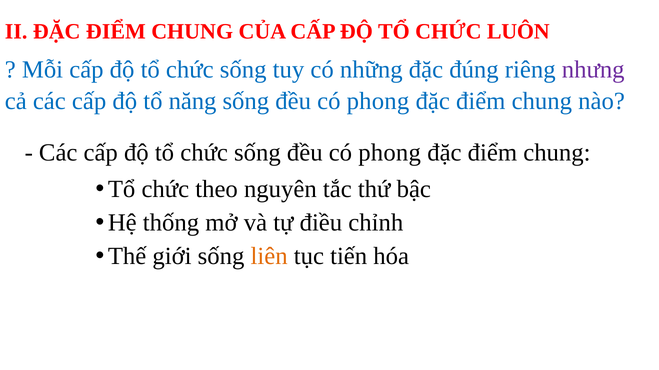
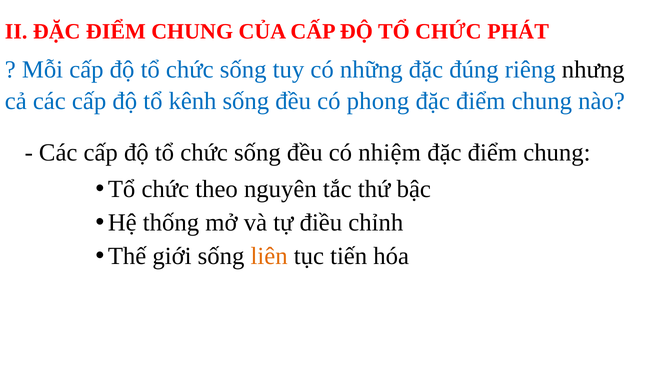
LUÔN: LUÔN -> PHÁT (518, 31)
nhưng colour: purple -> black (593, 70)
năng: năng -> kênh (193, 101)
phong: phong -> nhiệm (390, 153)
